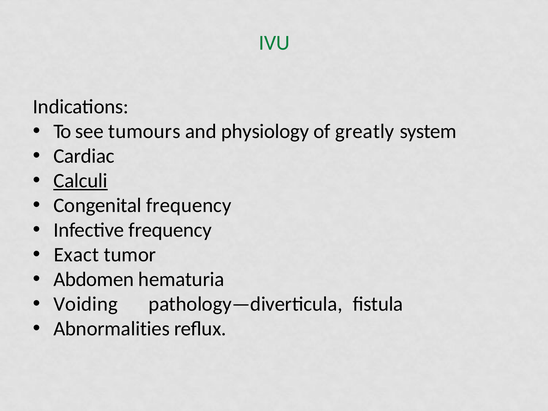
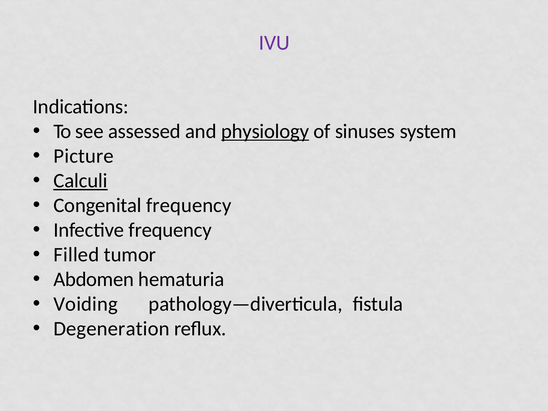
IVU colour: green -> purple (274, 43)
tumours: tumours -> assessed (144, 131)
physiology underline: none -> present (265, 131)
greatly: greatly -> sinuses (365, 131)
Cardiac: Cardiac -> Picture (84, 156)
Exact: Exact -> Filled (76, 255)
Abnormalities: Abnormalities -> Degeneration (111, 329)
